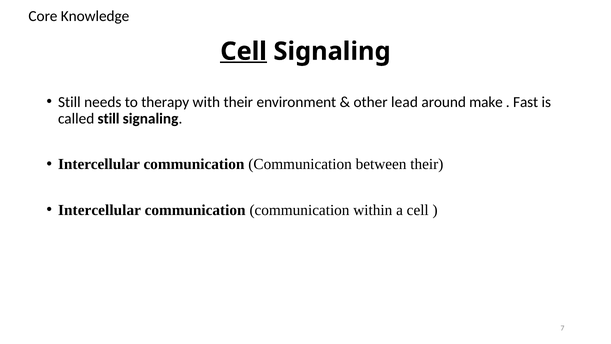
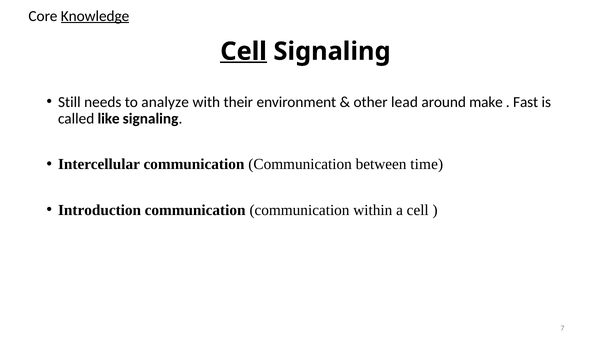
Knowledge underline: none -> present (95, 16)
therapy: therapy -> analyze (165, 102)
called still: still -> like (109, 118)
between their: their -> time (427, 164)
Intercellular: Intercellular -> Introduction (100, 210)
